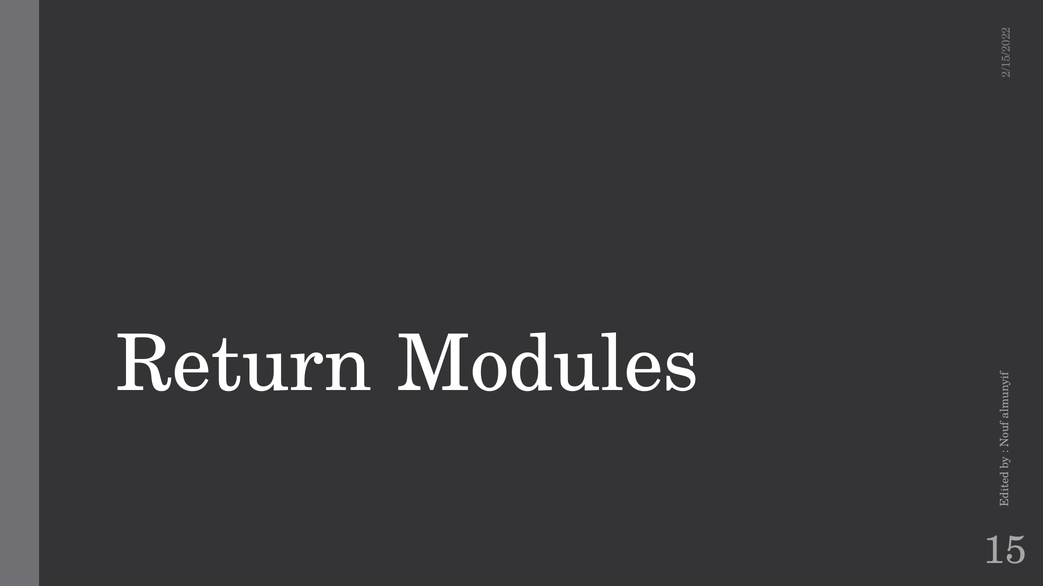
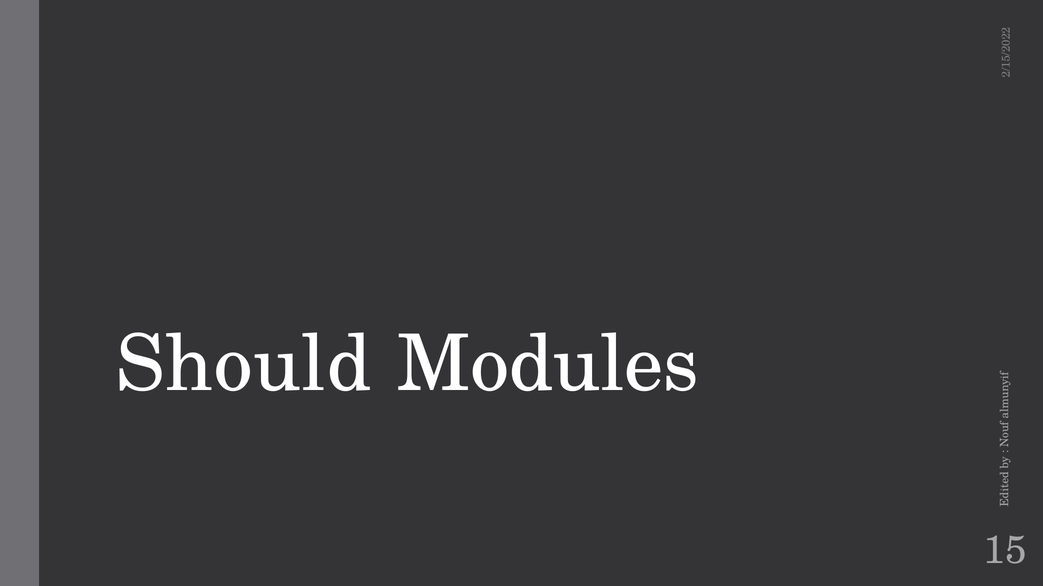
Return: Return -> Should (244, 365)
